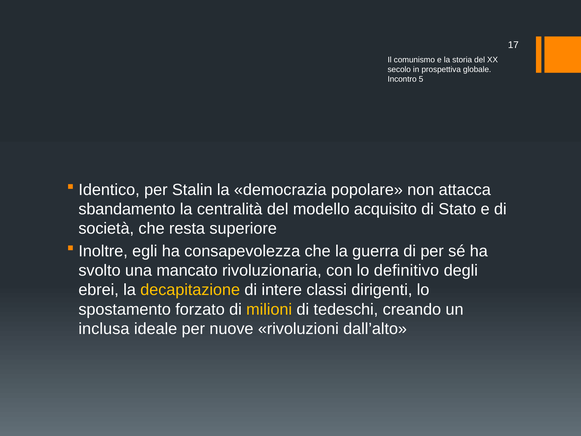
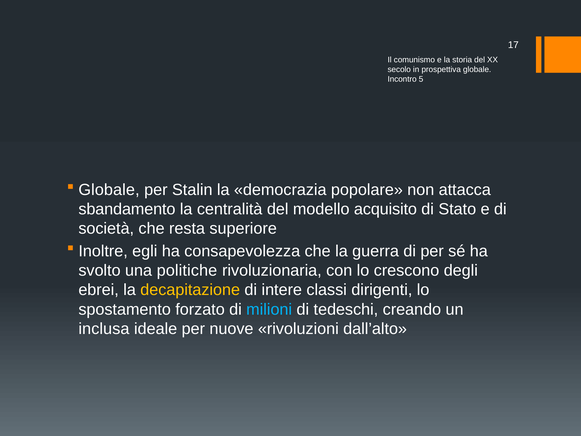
Identico: Identico -> Globale (109, 190)
mancato: mancato -> politiche (187, 270)
definitivo: definitivo -> crescono (407, 270)
milioni colour: yellow -> light blue (269, 309)
